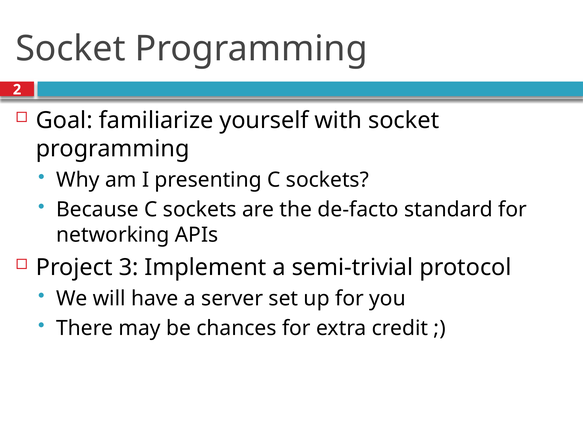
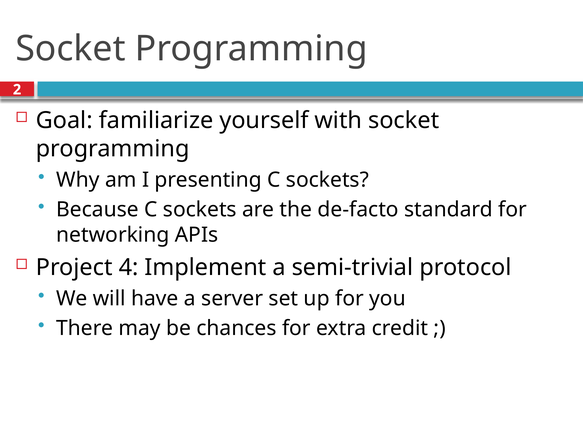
3: 3 -> 4 (129, 268)
